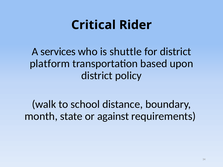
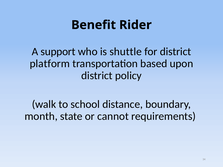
Critical: Critical -> Benefit (94, 25)
services: services -> support (58, 52)
against: against -> cannot (113, 116)
